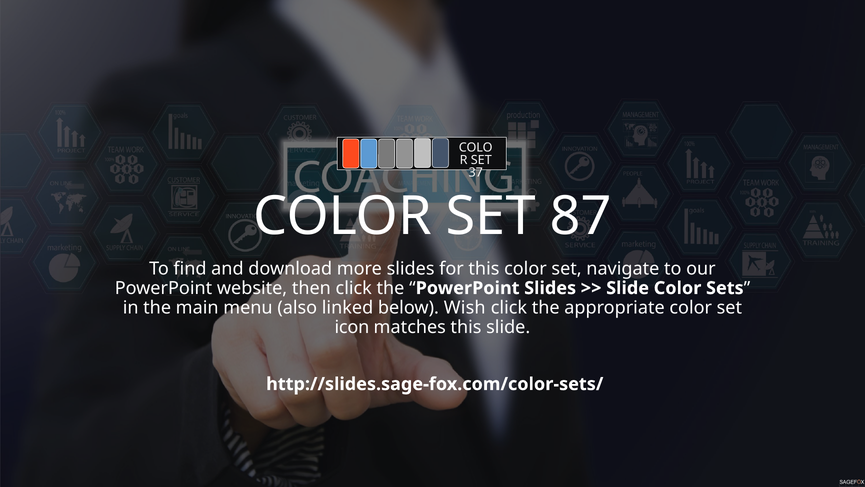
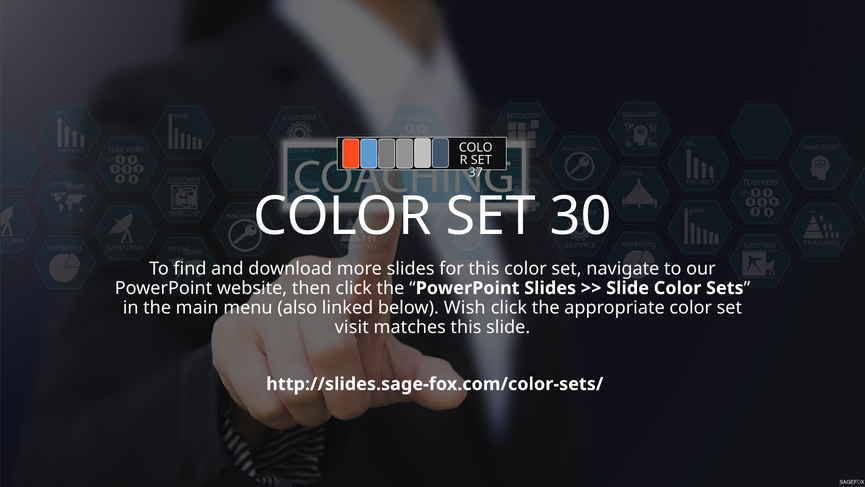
87: 87 -> 30 (581, 216)
icon: icon -> visit (352, 327)
